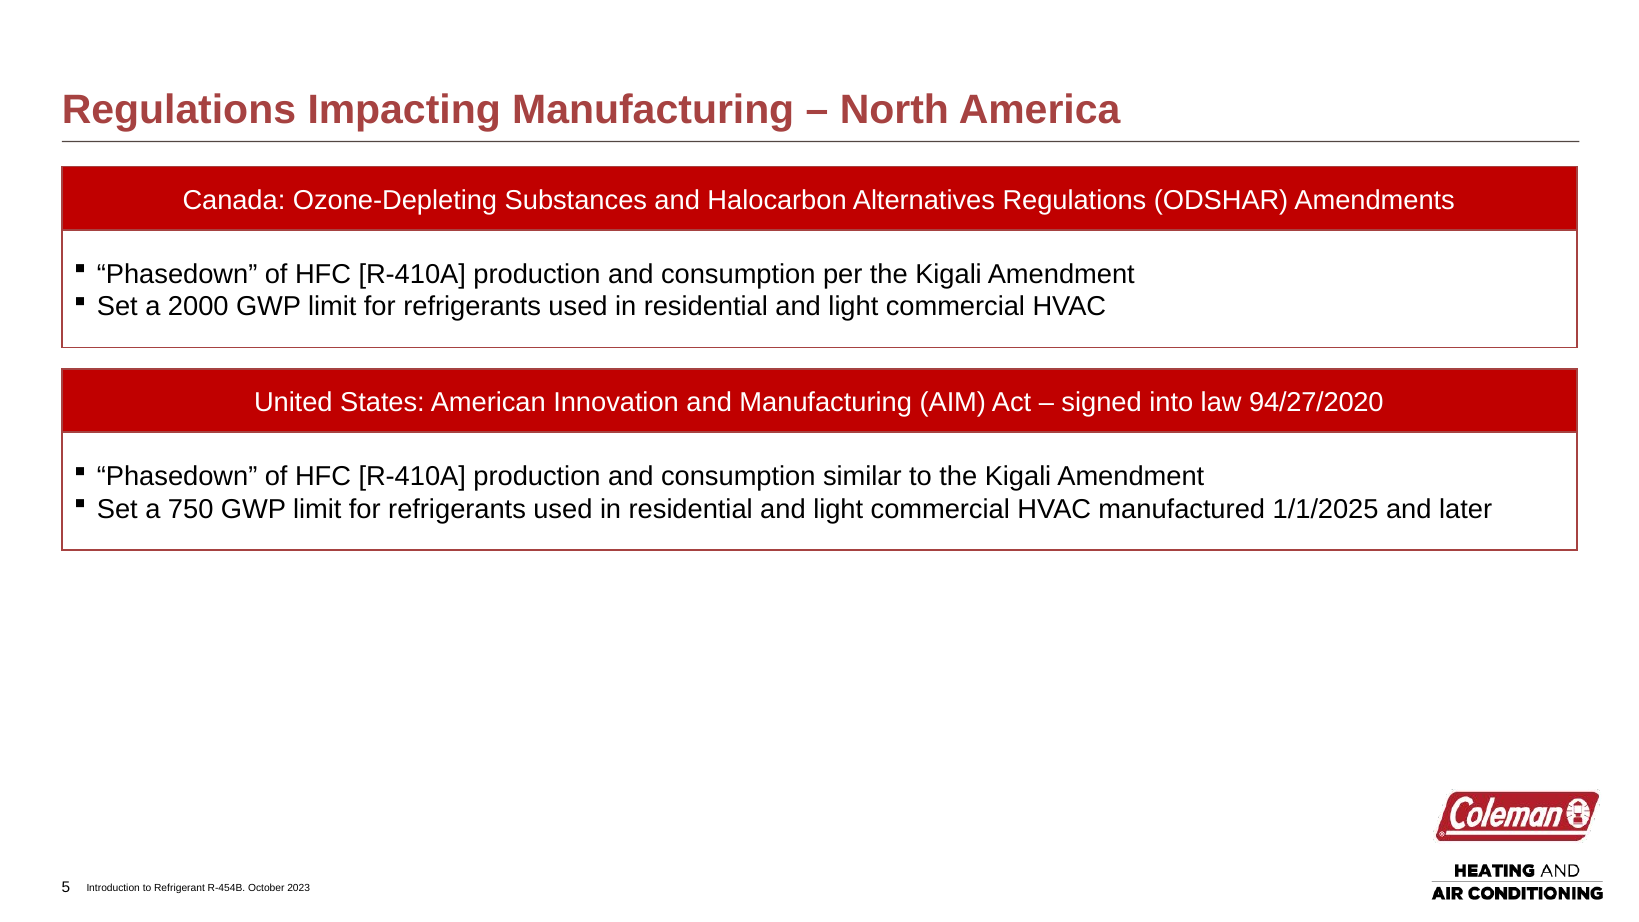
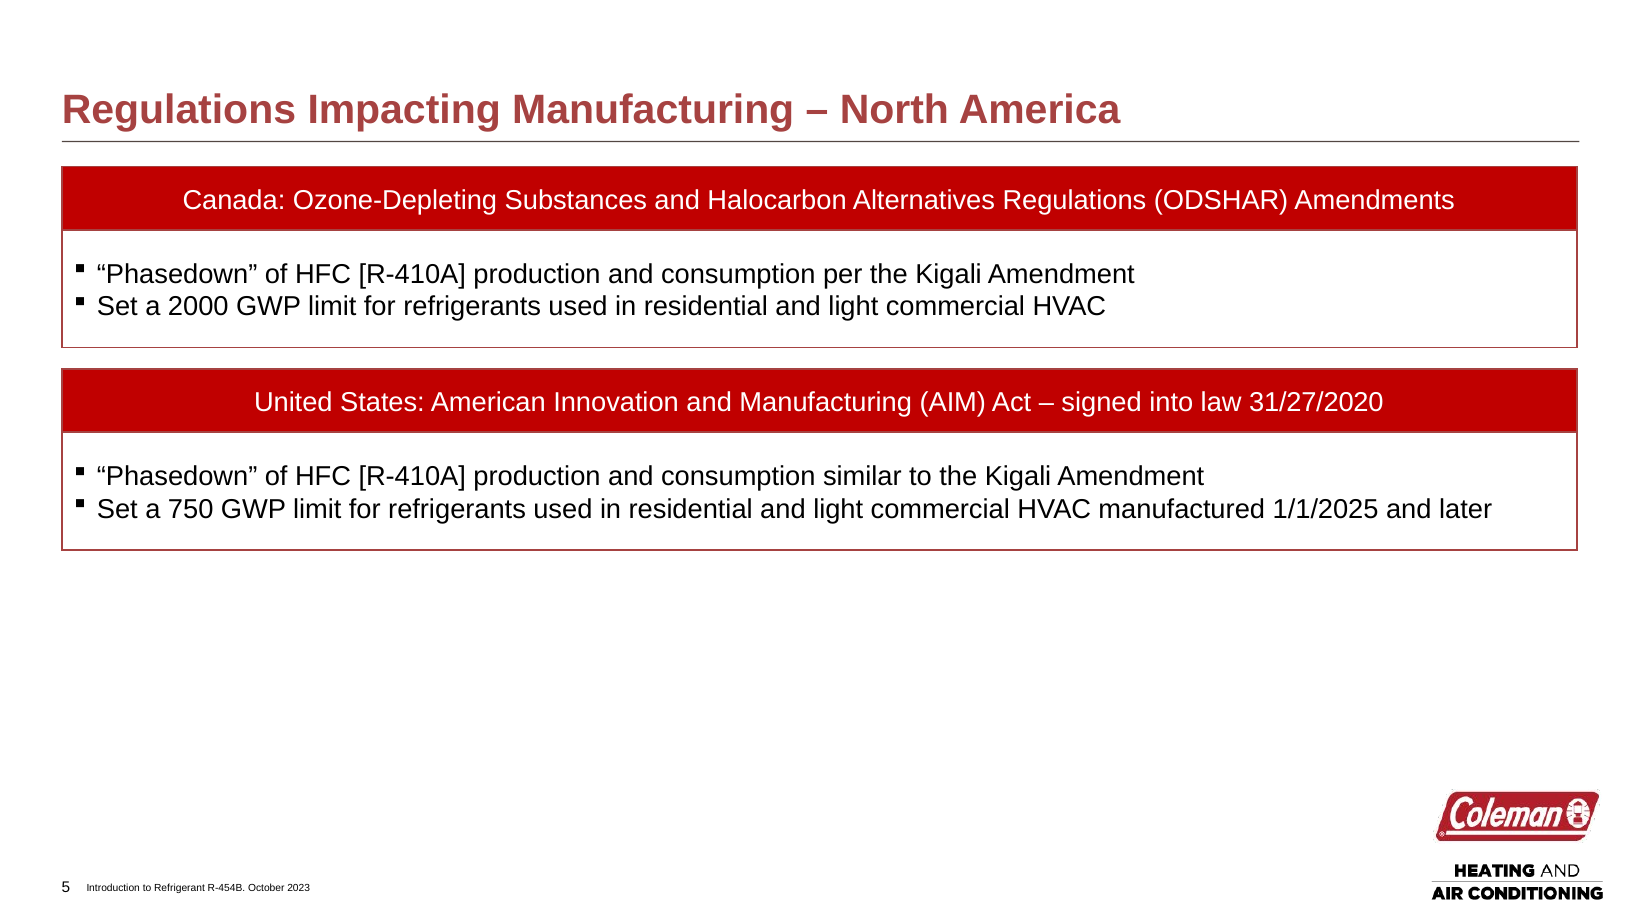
94/27/2020: 94/27/2020 -> 31/27/2020 (1316, 402)
